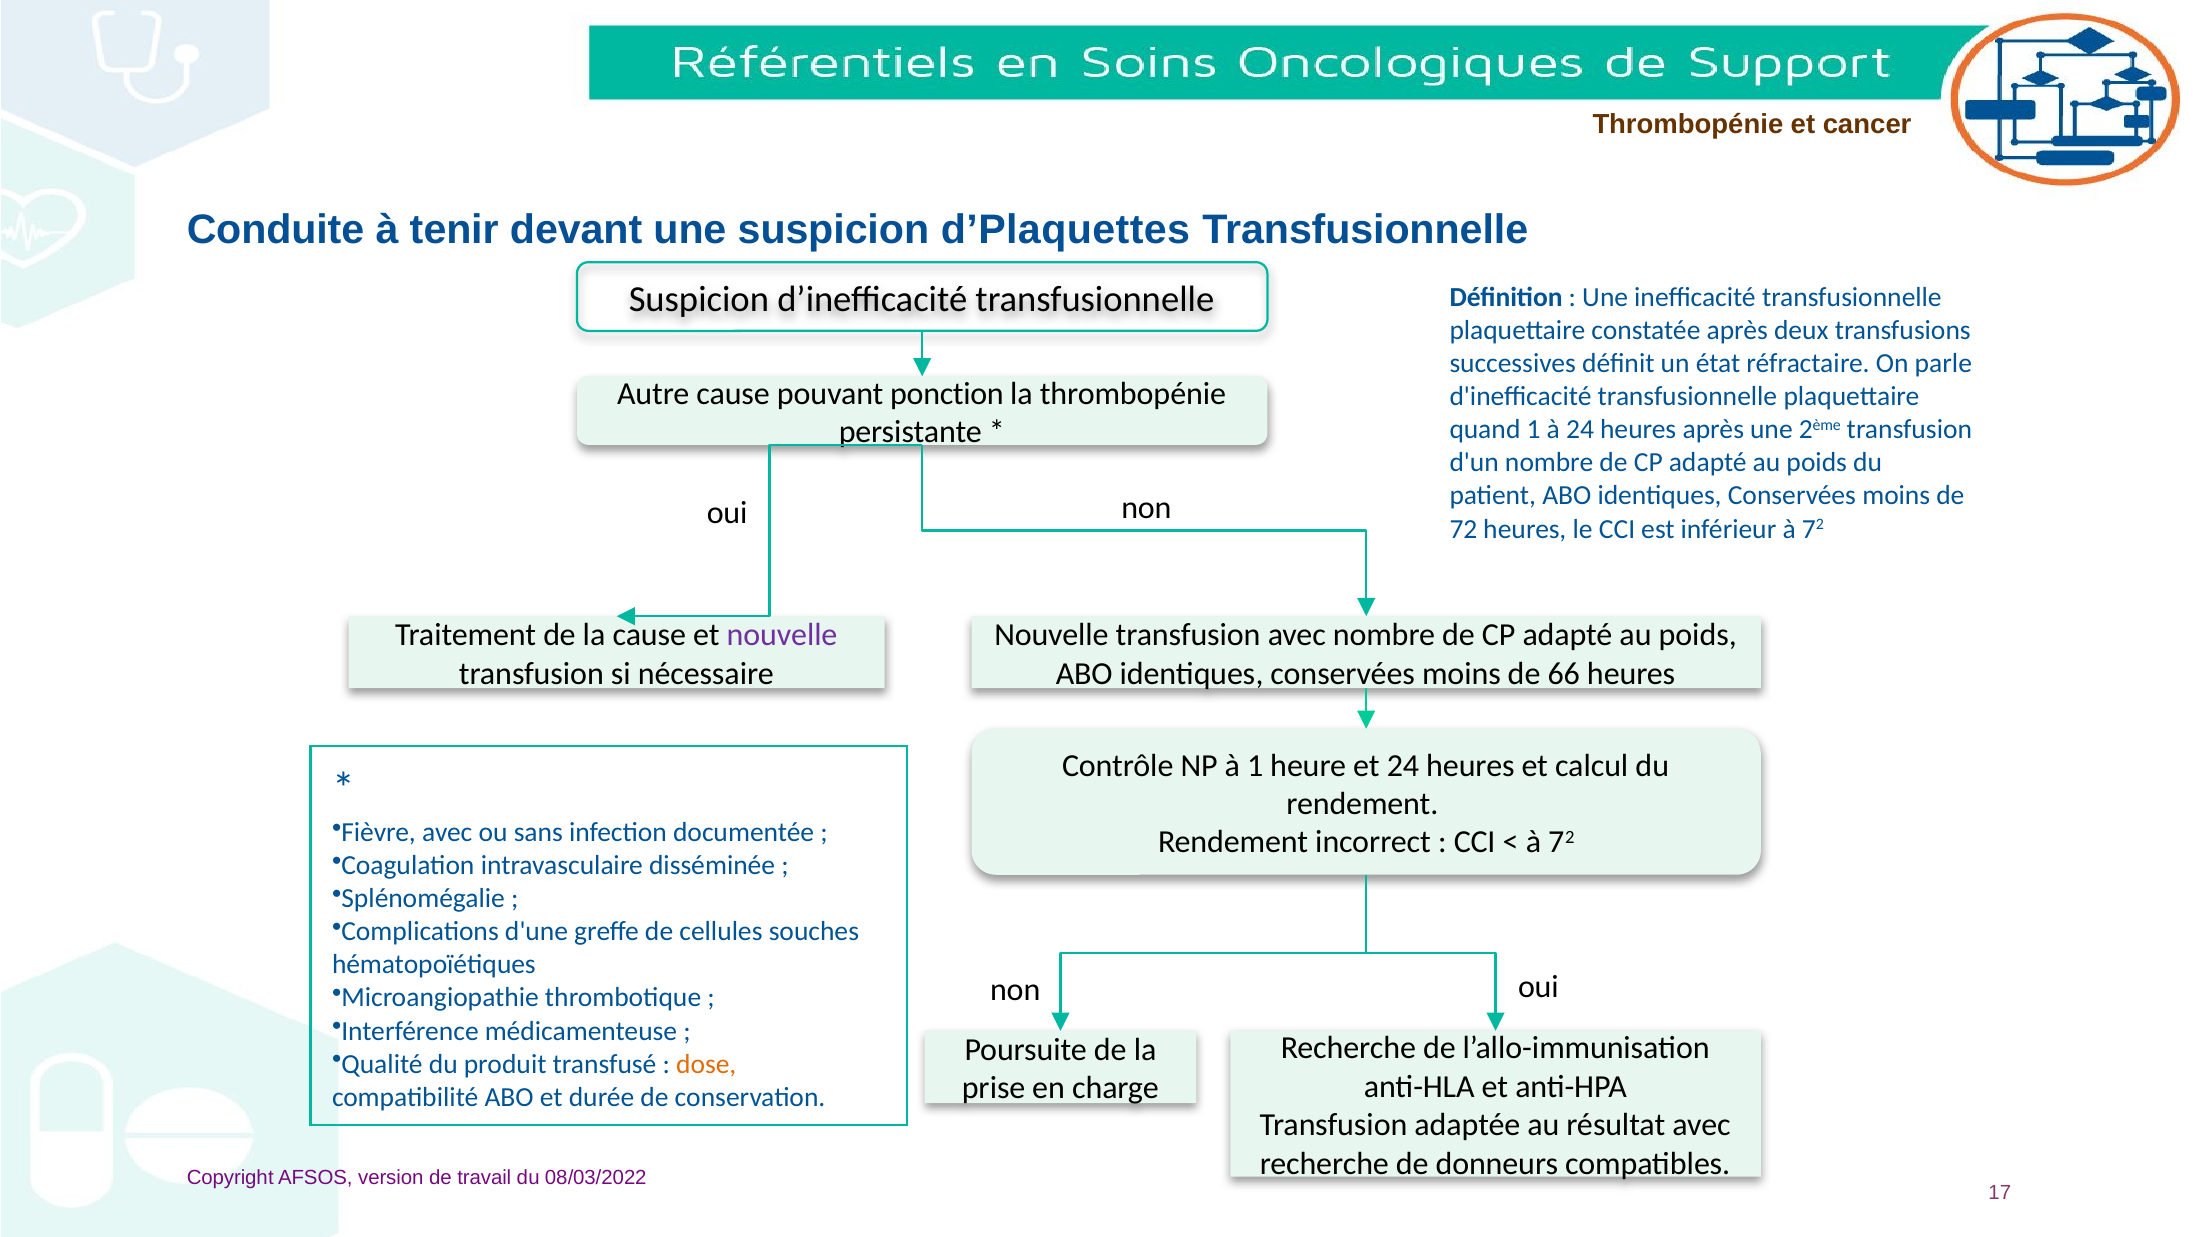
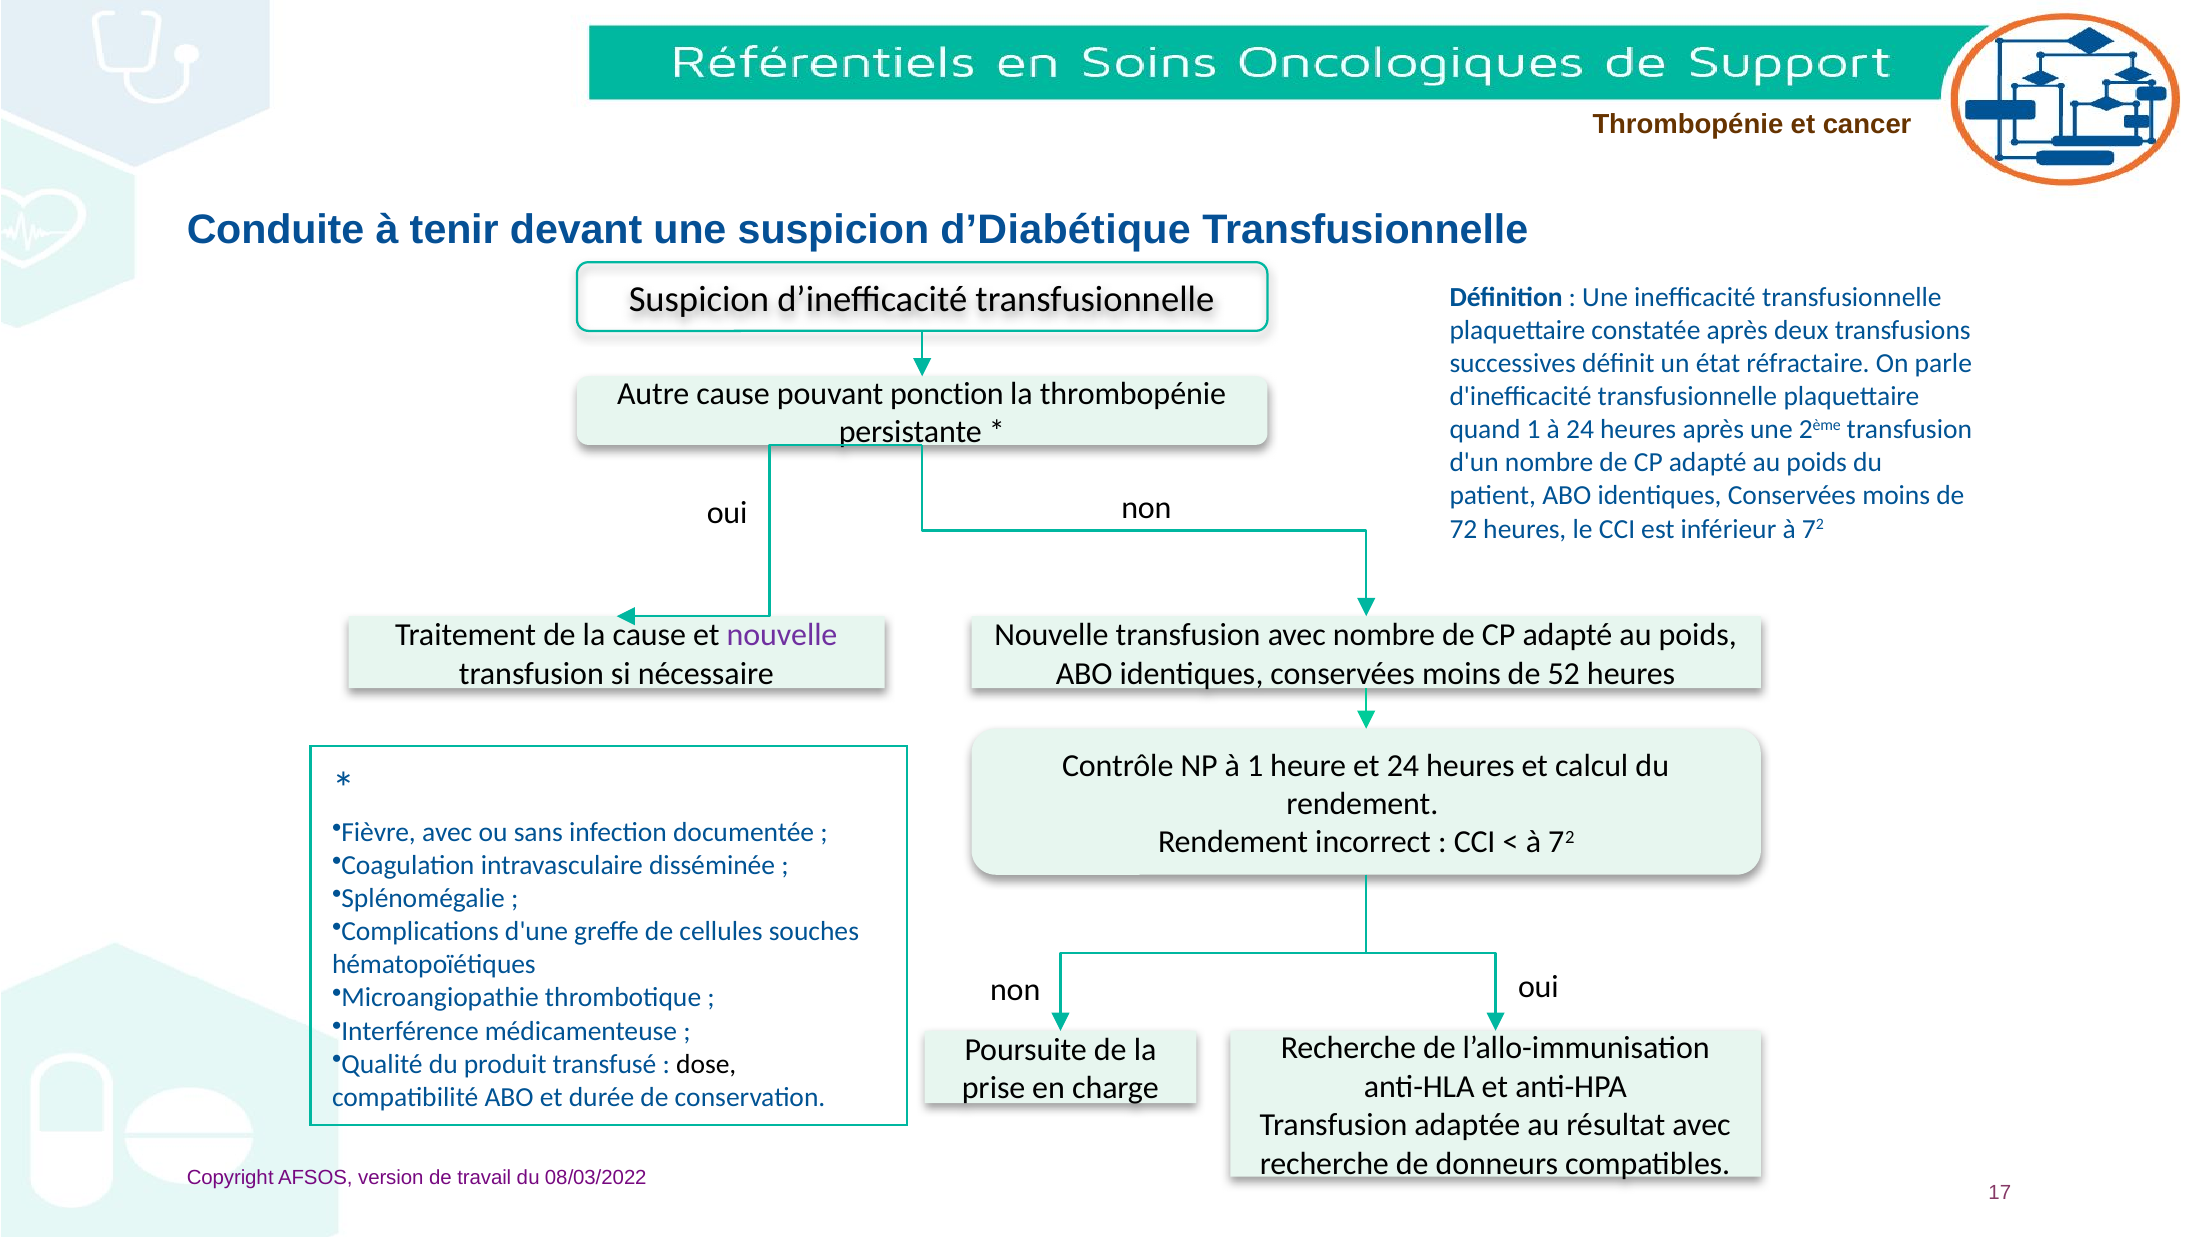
d’Plaquettes: d’Plaquettes -> d’Diabétique (1066, 229)
66: 66 -> 52 (1564, 673)
dose colour: orange -> black (706, 1064)
